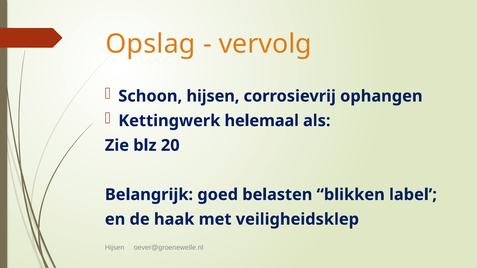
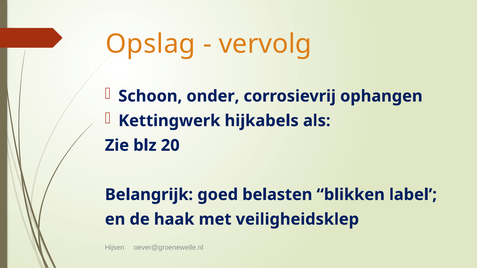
Schoon hijsen: hijsen -> onder (213, 96)
helemaal: helemaal -> hijkabels (262, 121)
